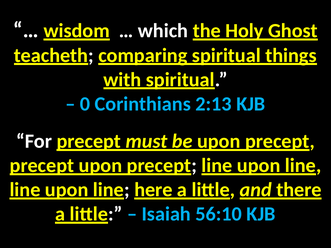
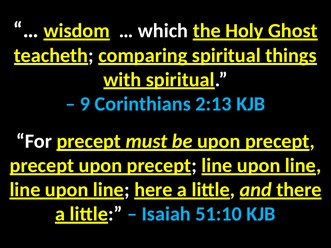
0: 0 -> 9 (85, 104)
56:10: 56:10 -> 51:10 (219, 214)
